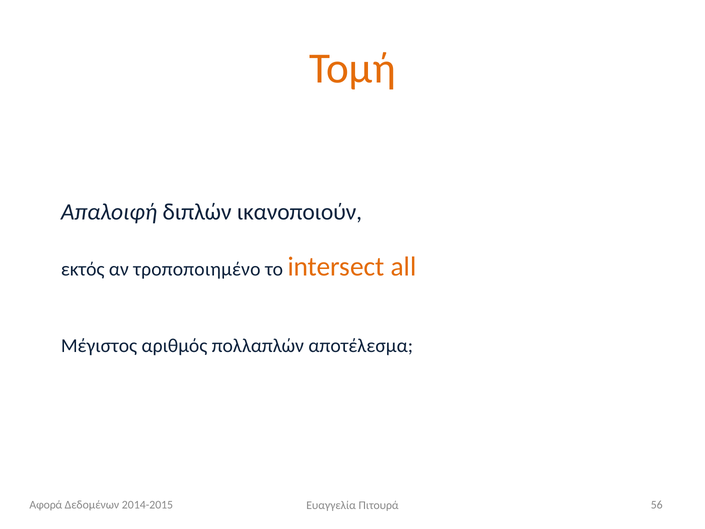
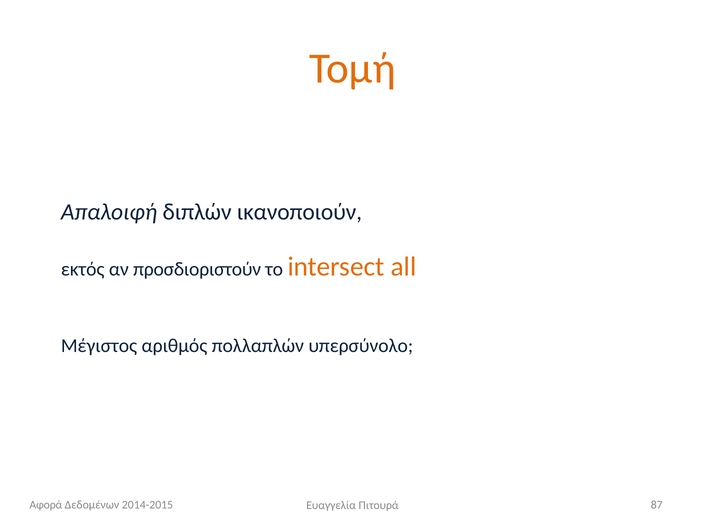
τροποποιημένο: τροποποιημένο -> προσδιοριστούν (197, 269)
αποτέλεσμα: αποτέλεσμα -> υπερσύνολο (361, 346)
56: 56 -> 87 (657, 505)
